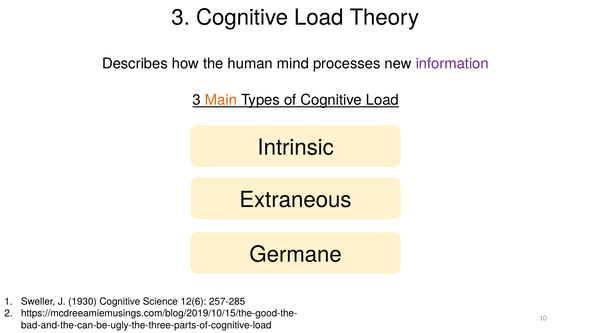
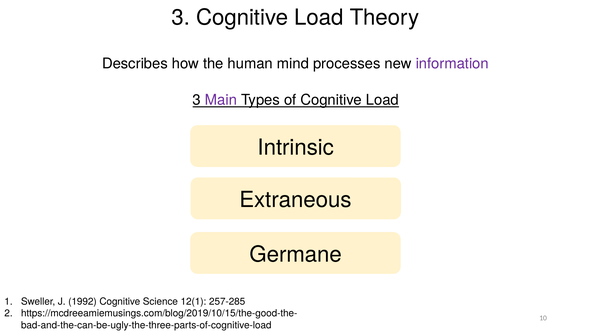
Main colour: orange -> purple (221, 100)
1930: 1930 -> 1992 (82, 301)
12(6: 12(6 -> 12(1 (193, 301)
